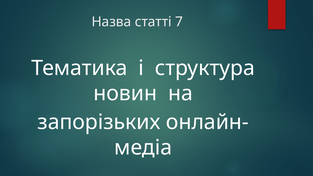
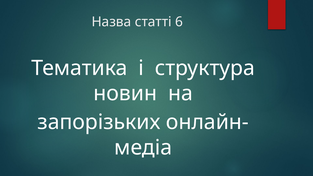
7: 7 -> 6 (179, 22)
